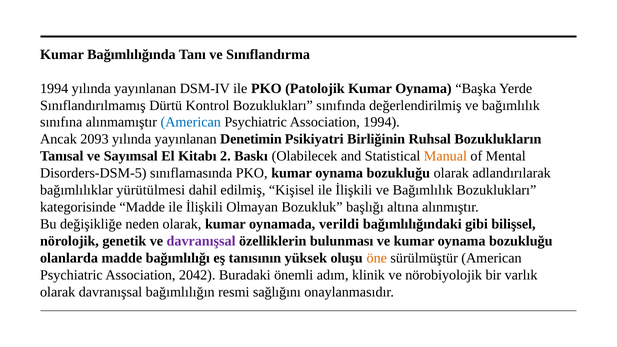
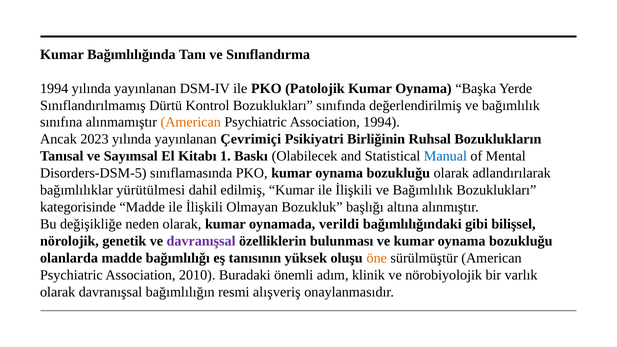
American colour: blue -> orange (191, 122)
2093: 2093 -> 2023 (94, 139)
Denetimin: Denetimin -> Çevrimiçi (251, 139)
2: 2 -> 1 (225, 156)
Manual colour: orange -> blue (445, 156)
edilmiş Kişisel: Kişisel -> Kumar (292, 190)
2042: 2042 -> 2010 (197, 275)
sağlığını: sağlığını -> alışveriş (277, 292)
